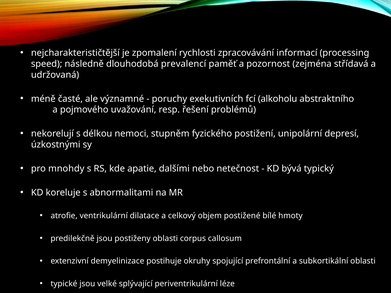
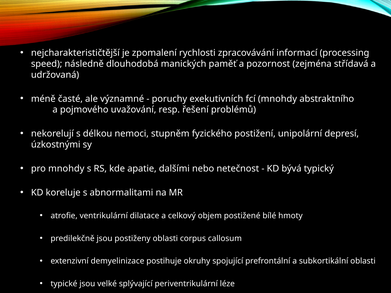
prevalencí: prevalencí -> manických (184, 64)
fcí alkoholu: alkoholu -> mnohdy (277, 99)
